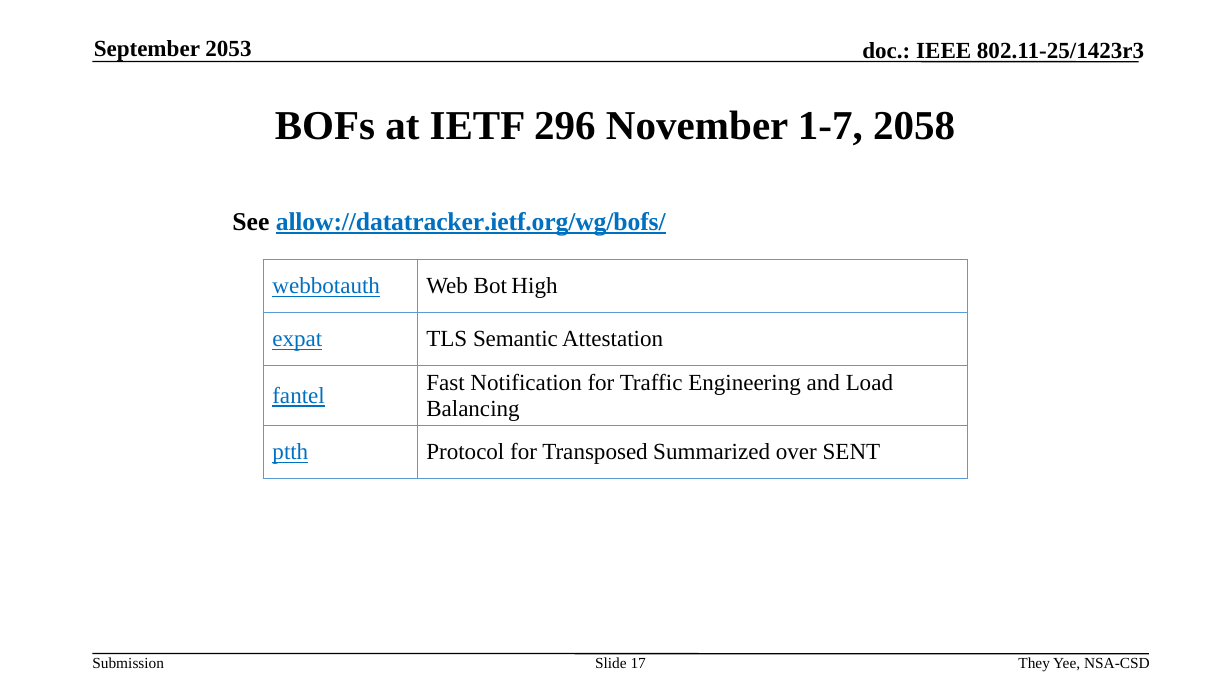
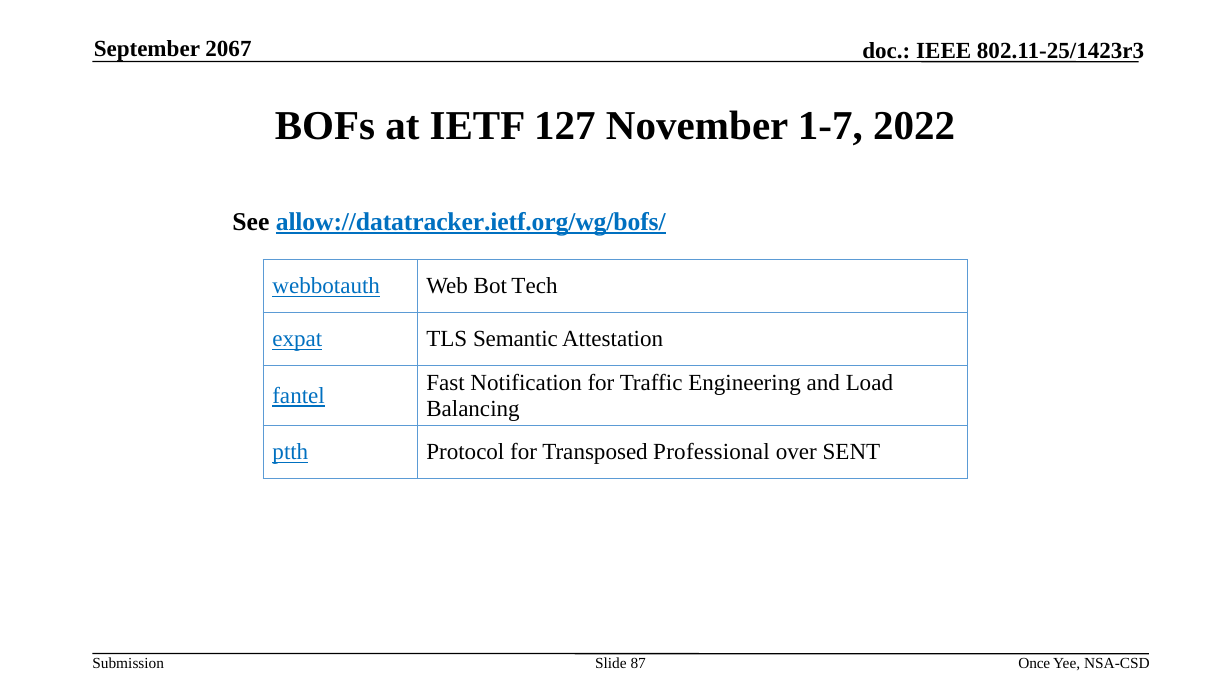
2053: 2053 -> 2067 (228, 49)
296: 296 -> 127 (565, 126)
2058: 2058 -> 2022 (914, 126)
High: High -> Tech (535, 287)
Summarized: Summarized -> Professional (712, 453)
17: 17 -> 87 (638, 664)
They: They -> Once (1034, 664)
